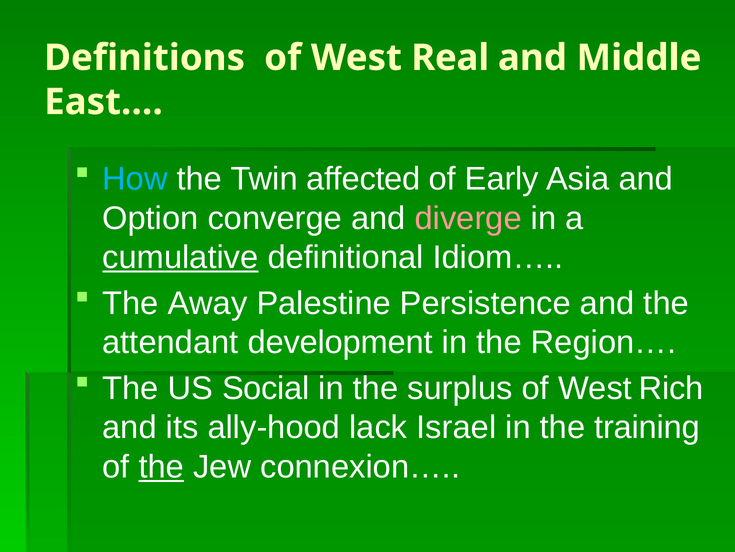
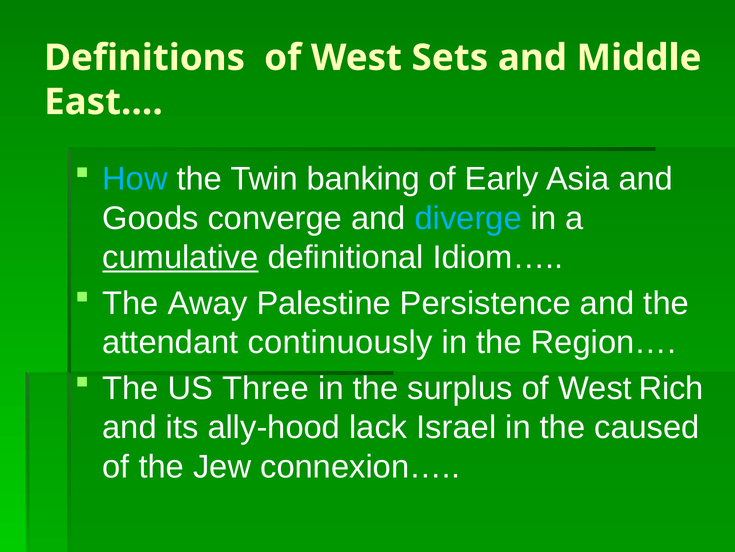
Real: Real -> Sets (450, 58)
affected: affected -> banking (363, 179)
Option: Option -> Goods (150, 218)
diverge colour: pink -> light blue (468, 218)
development: development -> continuously (340, 342)
Social: Social -> Three (265, 388)
training: training -> caused (647, 427)
the underline: present -> none (161, 466)
